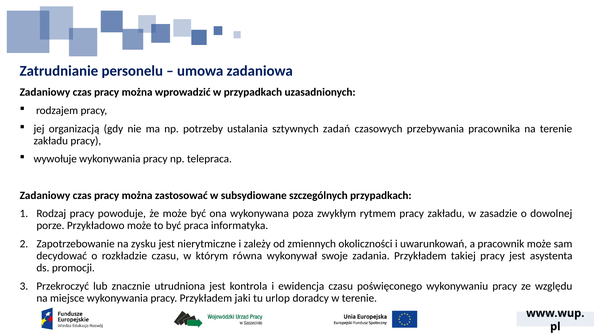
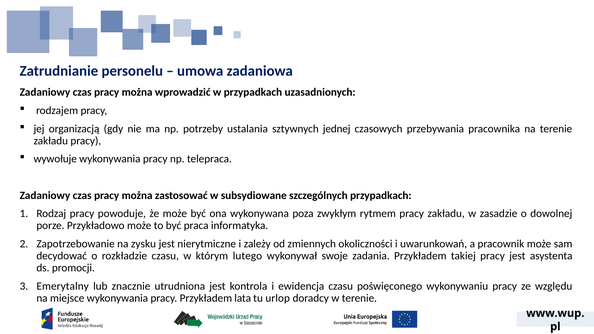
zadań: zadań -> jednej (337, 129)
równa: równa -> lutego (247, 256)
Przekroczyć: Przekroczyć -> Emerytalny (63, 286)
jaki: jaki -> lata (243, 298)
